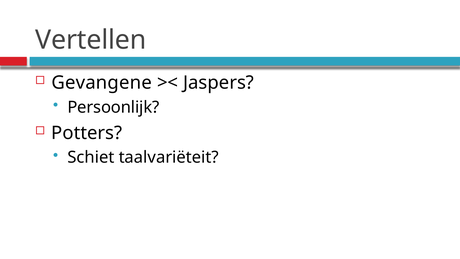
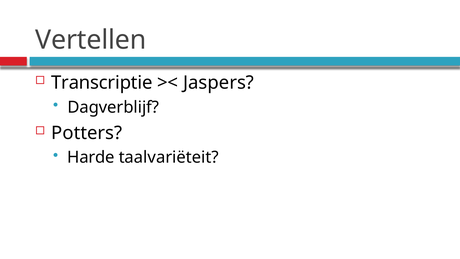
Gevangene: Gevangene -> Transcriptie (102, 83)
Persoonlijk: Persoonlijk -> Dagverblijf (113, 107)
Schiet: Schiet -> Harde (91, 157)
